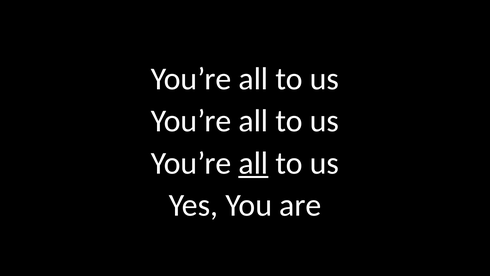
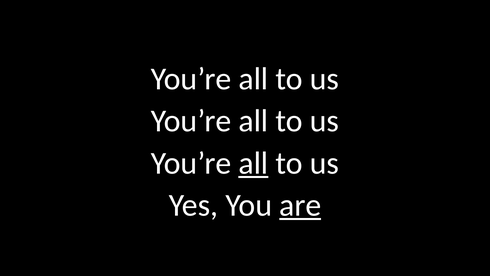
are underline: none -> present (300, 205)
